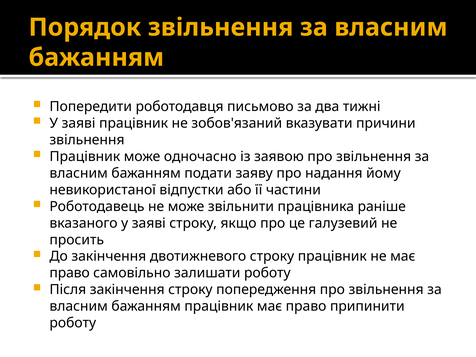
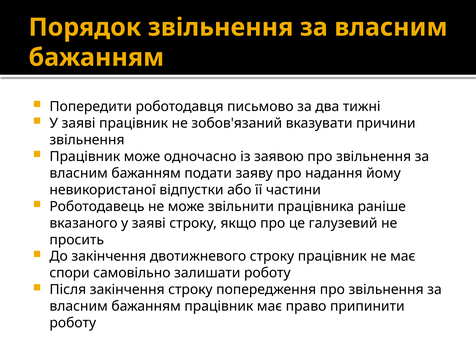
право: право -> спори (70, 273)
